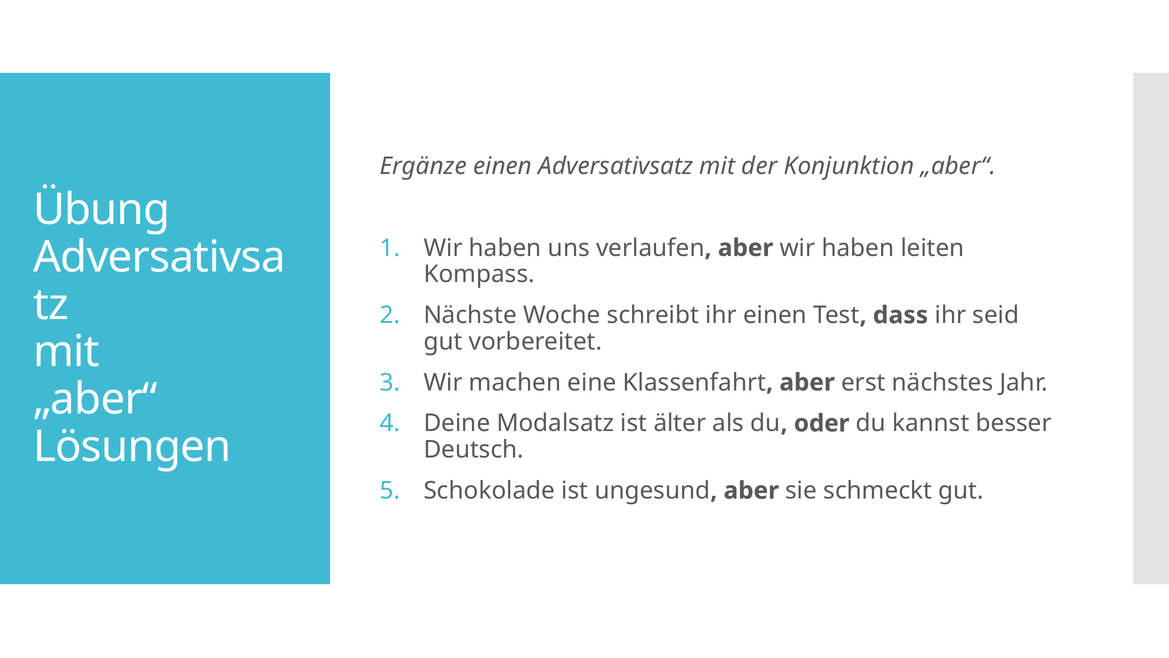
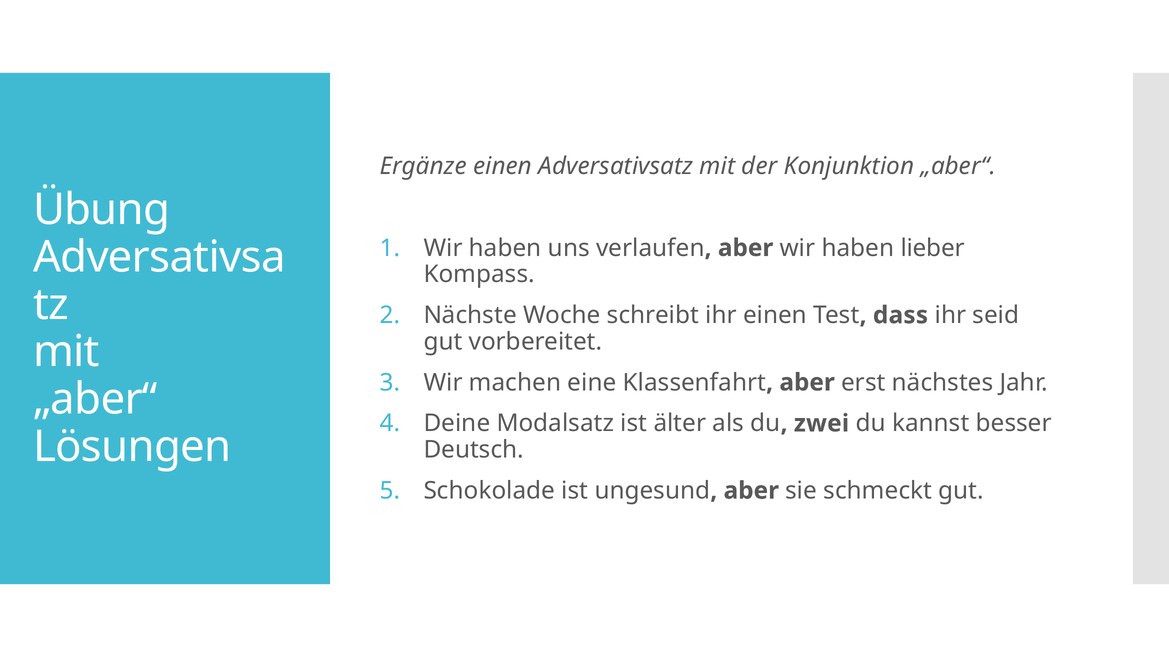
leiten: leiten -> lieber (933, 248)
oder: oder -> zwei (821, 423)
